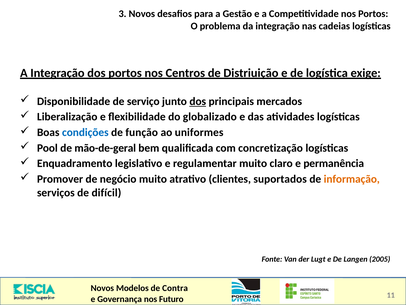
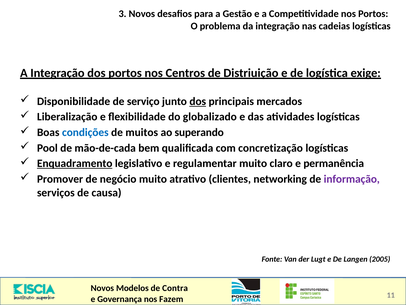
função: função -> muitos (142, 132)
uniformes: uniformes -> superando (199, 132)
mão-de-geral: mão-de-geral -> mão-de-cada (105, 148)
Enquadramento underline: none -> present (75, 163)
suportados: suportados -> networking (280, 179)
informação colour: orange -> purple (352, 179)
difícil: difícil -> causa (106, 193)
Futuro: Futuro -> Fazem (171, 299)
